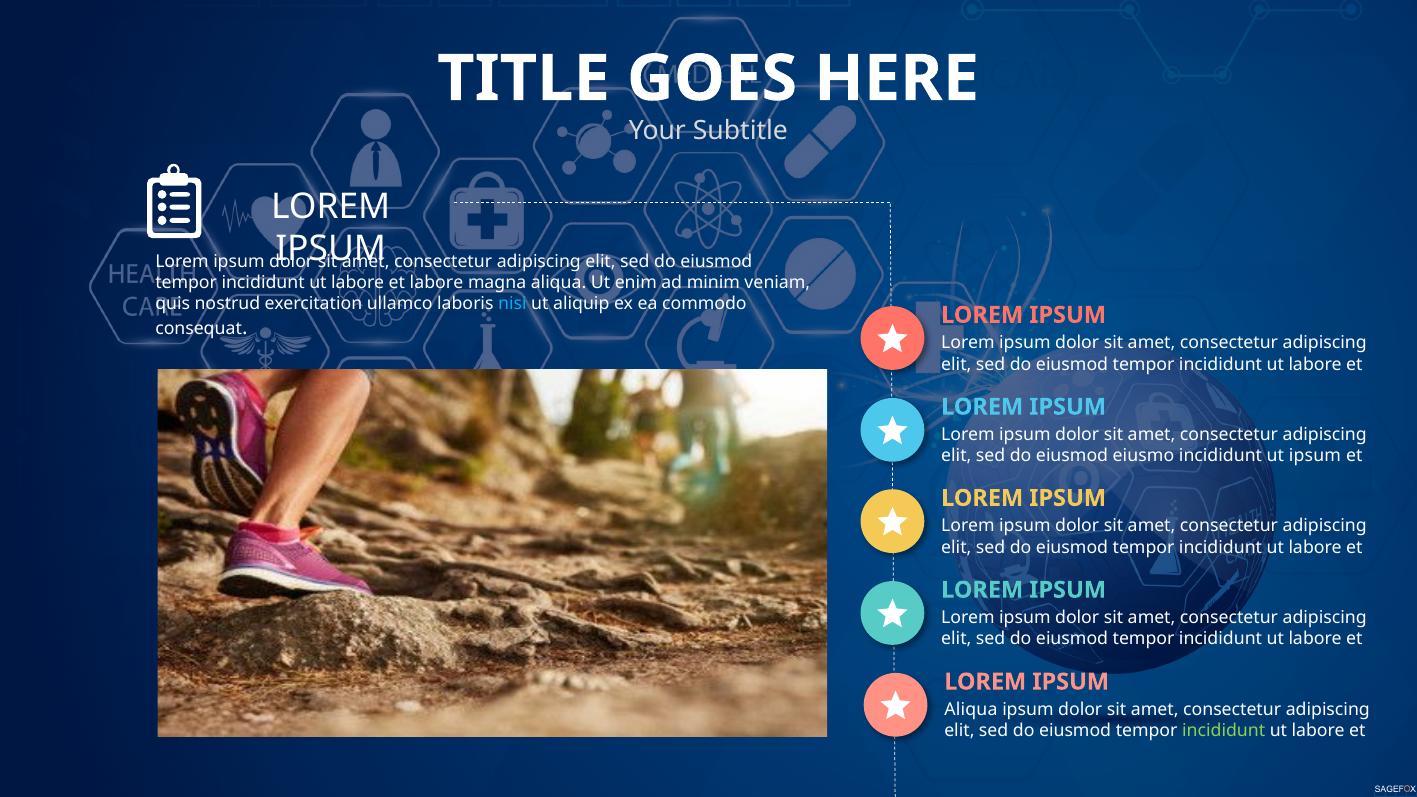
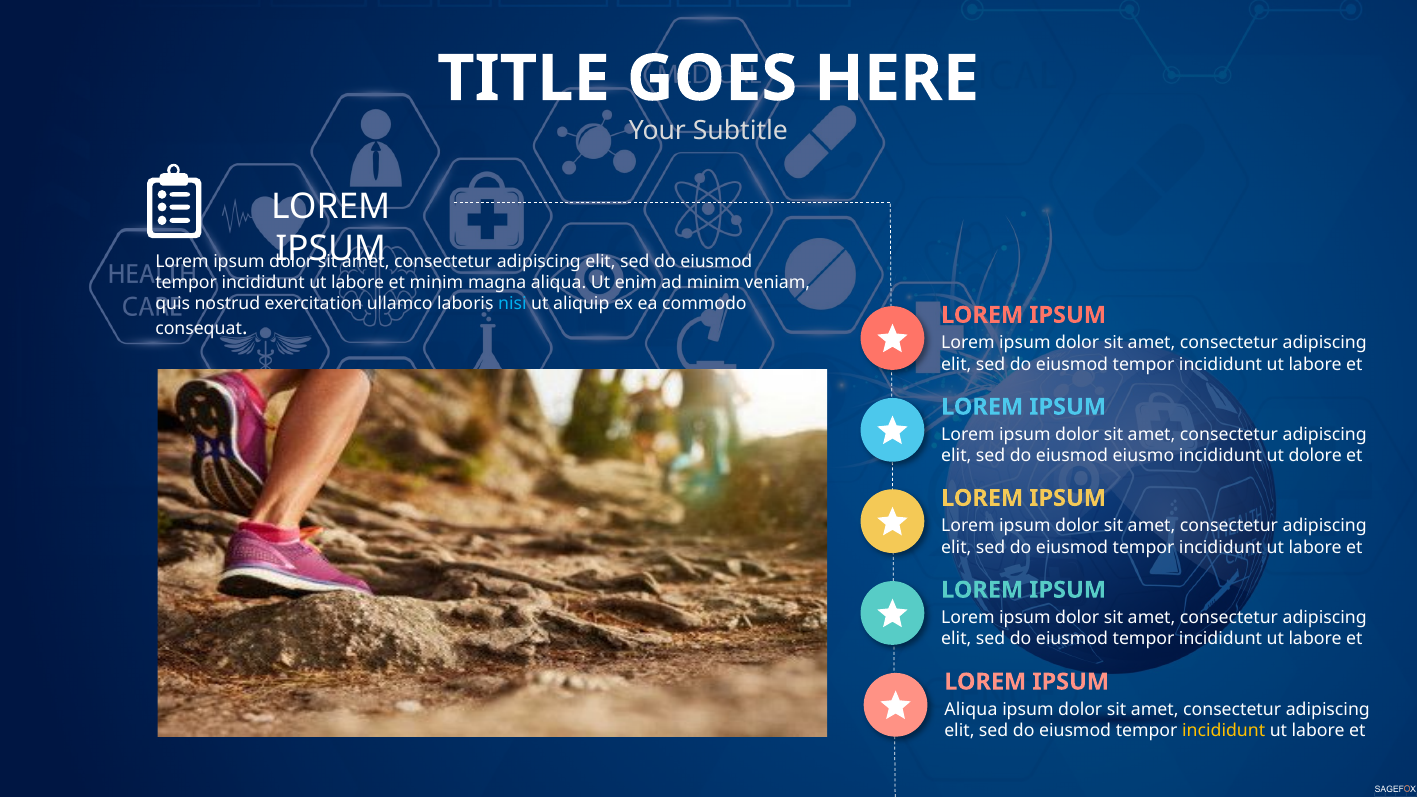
et labore: labore -> minim (436, 283)
ut ipsum: ipsum -> dolore (1315, 456)
incididunt colour: light green -> yellow (1224, 731)
